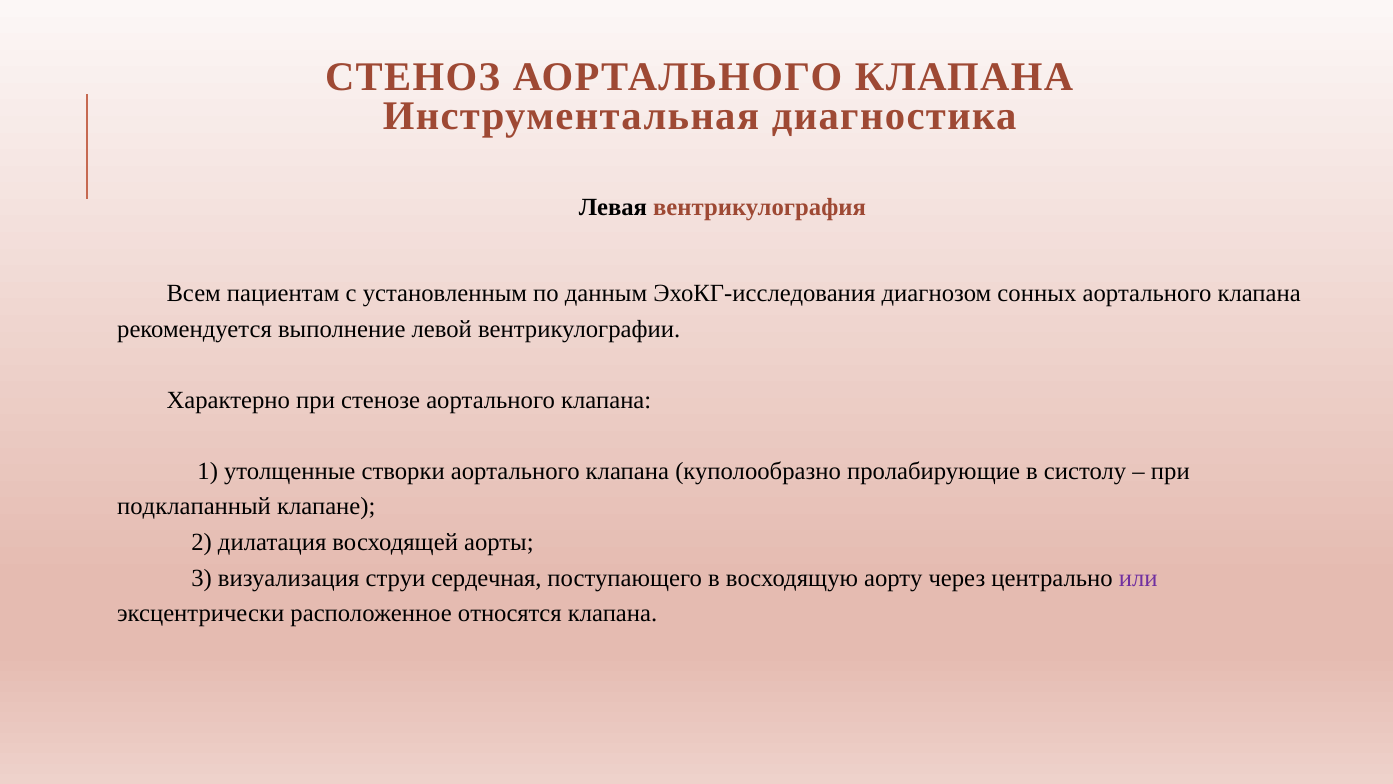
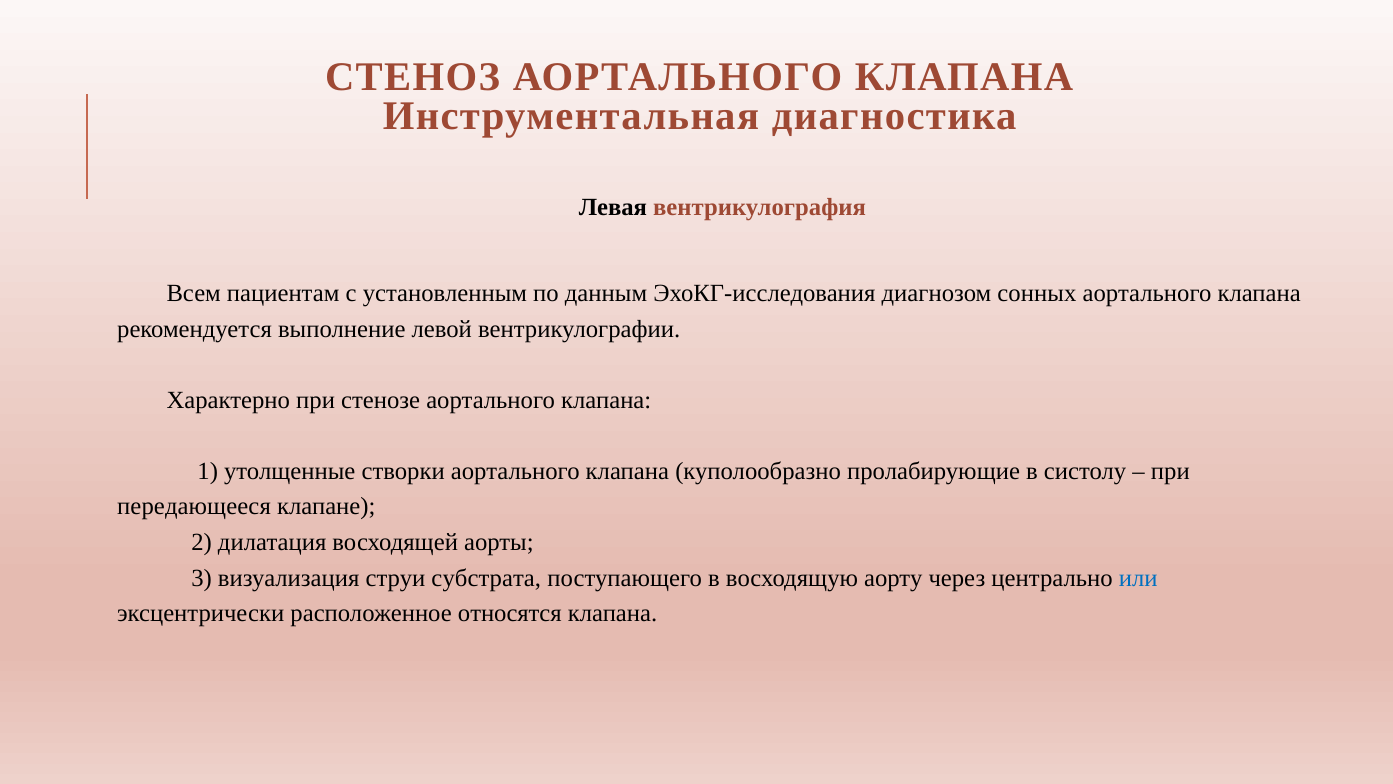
подклапанный: подклапанный -> передающееся (194, 506)
сердечная: сердечная -> субстрата (486, 578)
или colour: purple -> blue (1138, 578)
